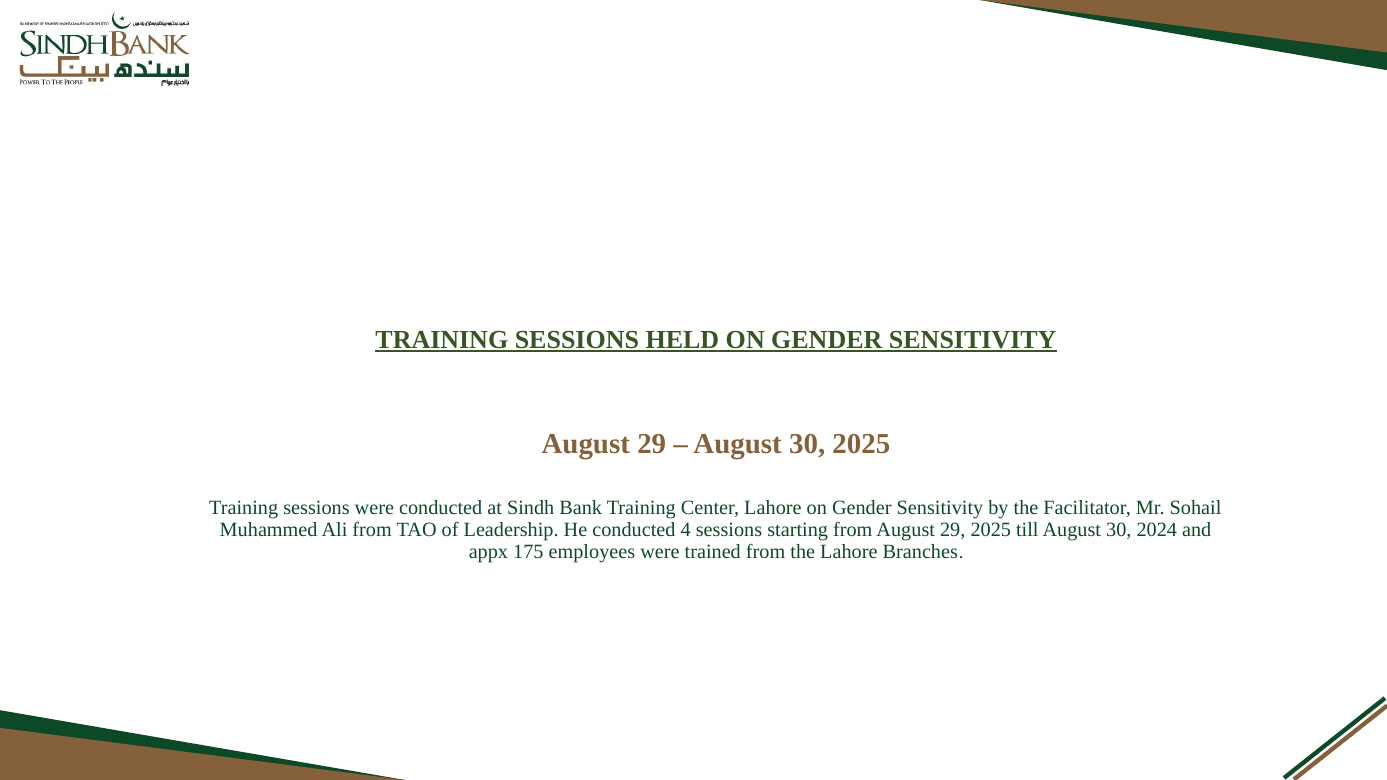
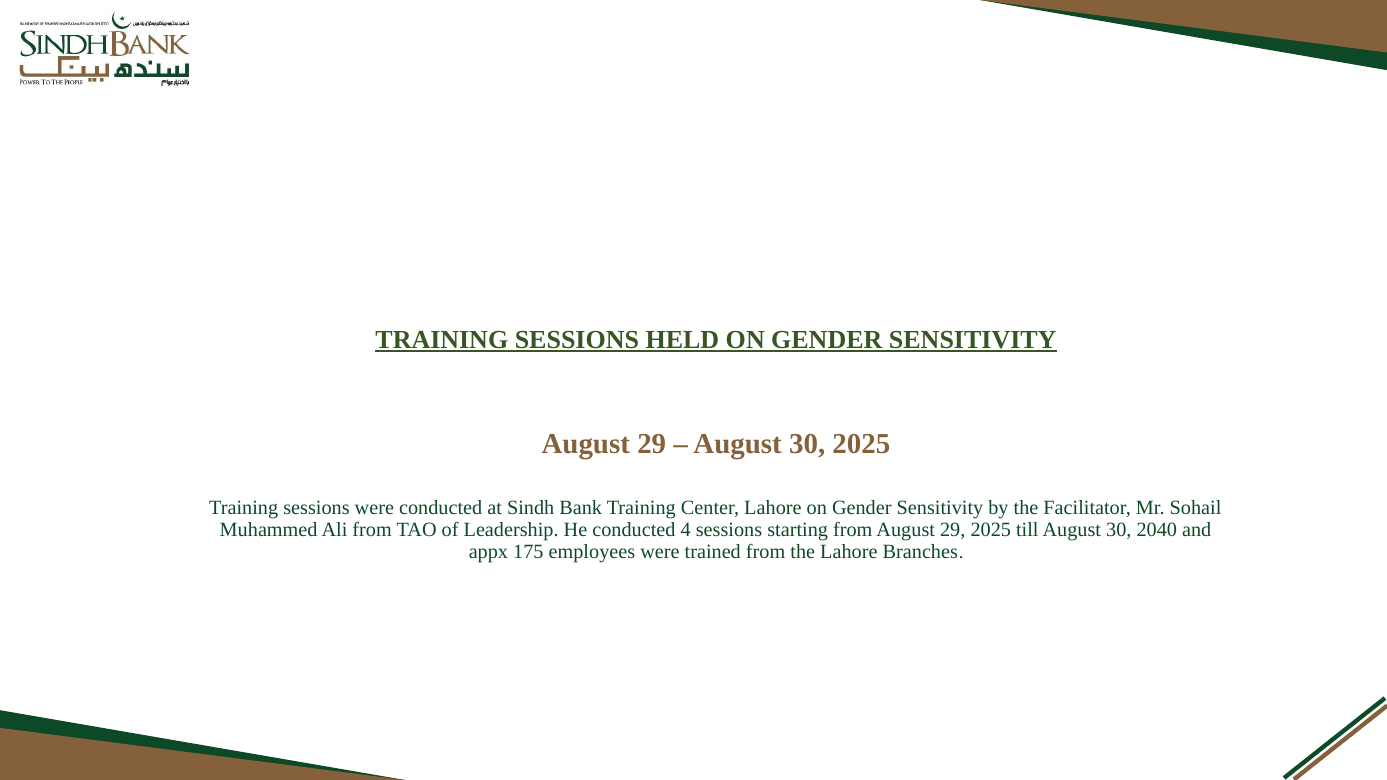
2024: 2024 -> 2040 (1157, 530)
